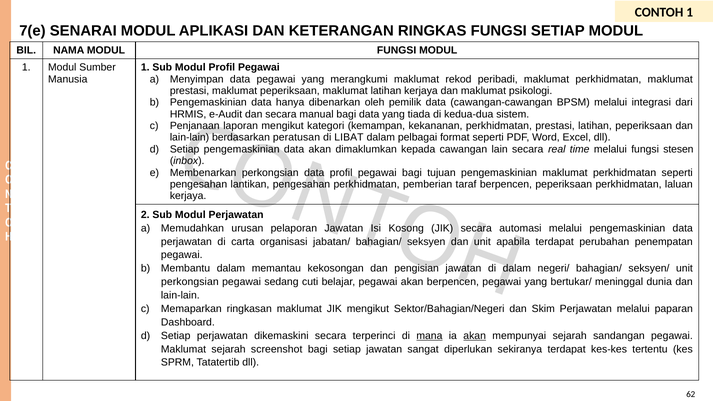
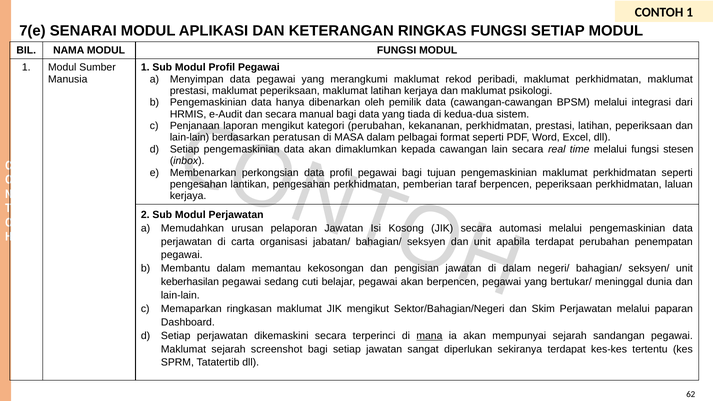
kategori kemampan: kemampan -> perubahan (376, 126)
LIBAT: LIBAT -> MASA (349, 138)
perkongsian: perkongsian -> keberhasilan (190, 282)
akan underline: present -> none (475, 336)
